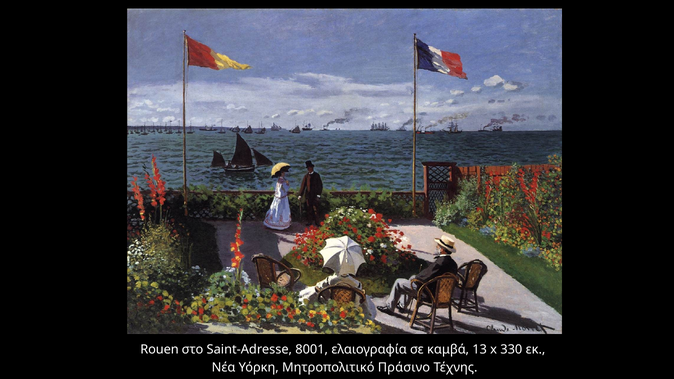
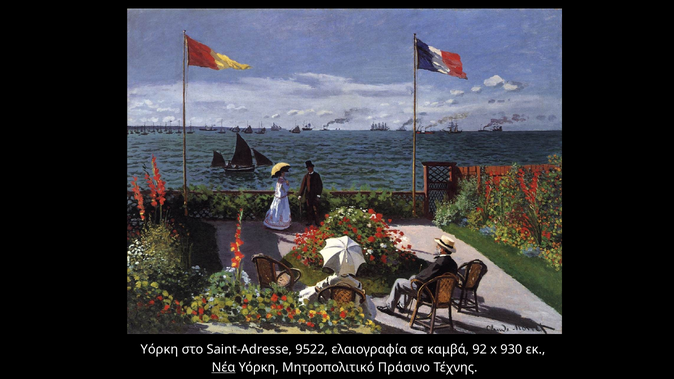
Rouen: Rouen -> Υόρκη (159, 350)
8001: 8001 -> 9522 (312, 350)
13: 13 -> 92 (480, 350)
330: 330 -> 930 (511, 350)
Νέα underline: none -> present (224, 367)
